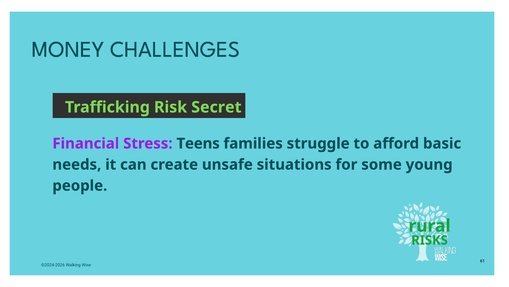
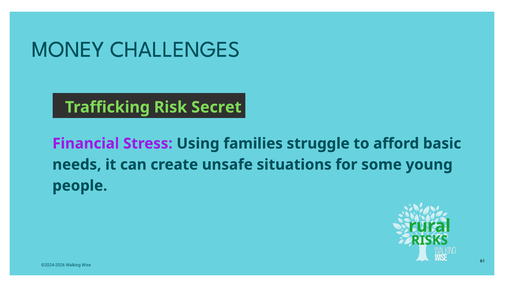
Teens: Teens -> Using (198, 143)
